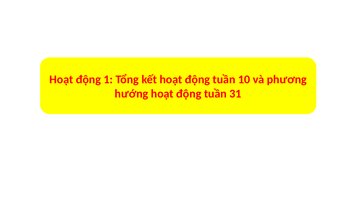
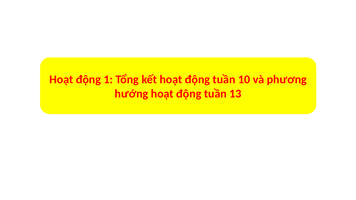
31: 31 -> 13 (235, 94)
